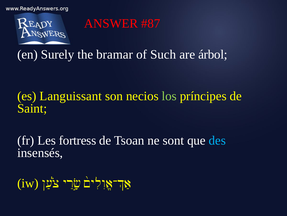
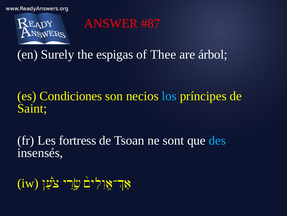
bramar: bramar -> espigas (115, 54)
Such: Such -> Thee (163, 54)
Languissant: Languissant -> Condiciones (71, 96)
los colour: light green -> light blue (169, 96)
